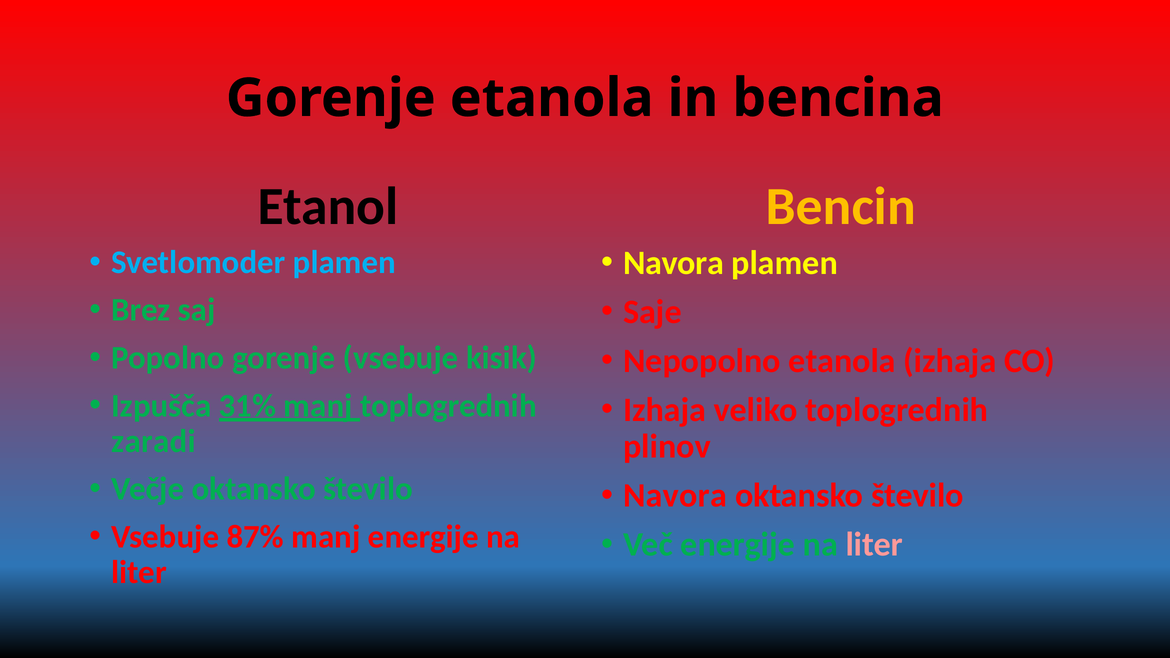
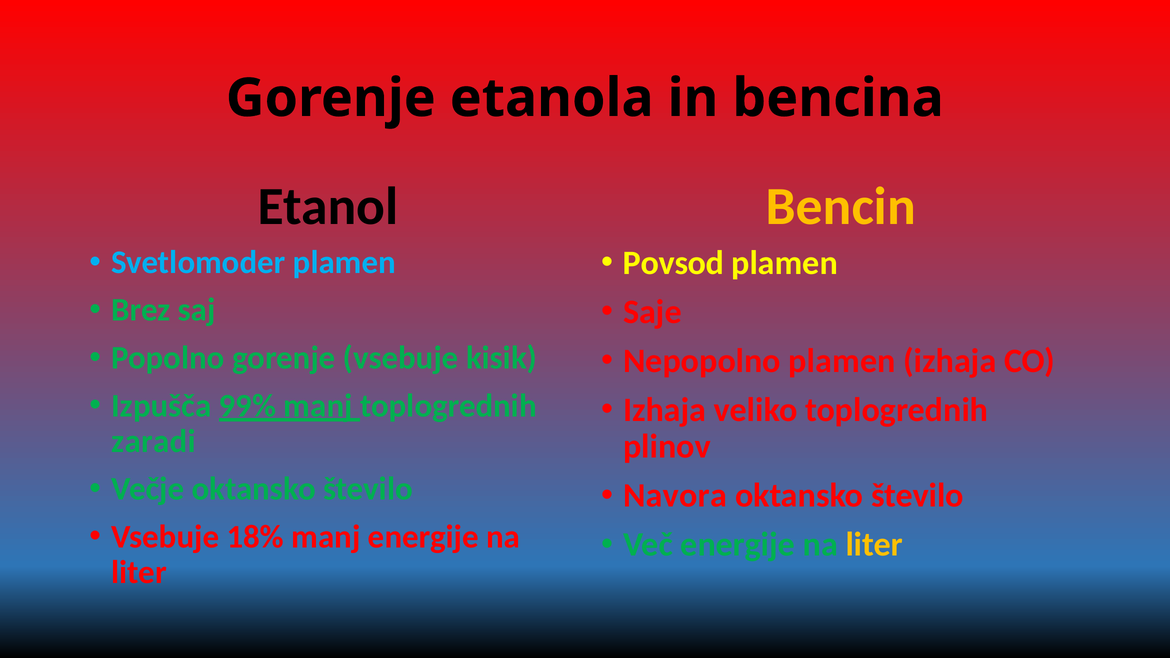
Navora: Navora -> Povsod (674, 263)
Nepopolno etanola: etanola -> plamen (842, 361)
31%: 31% -> 99% (247, 406)
87%: 87% -> 18% (255, 537)
liter colour: pink -> yellow (874, 545)
